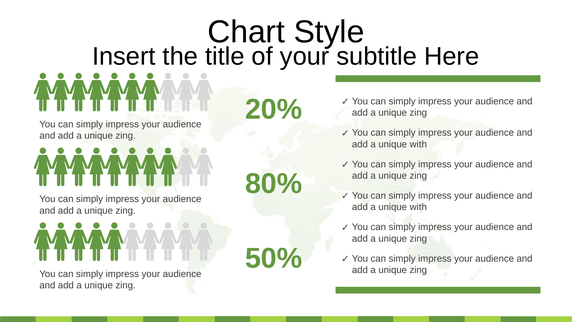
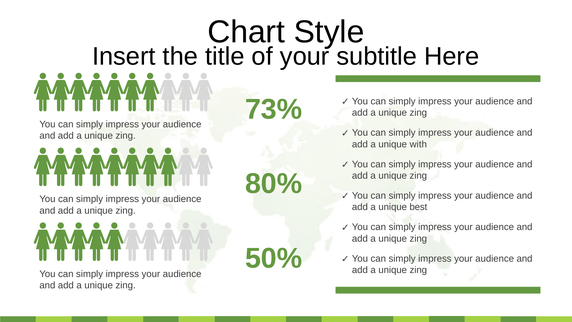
20%: 20% -> 73% (274, 109)
with: with -> best (418, 207)
